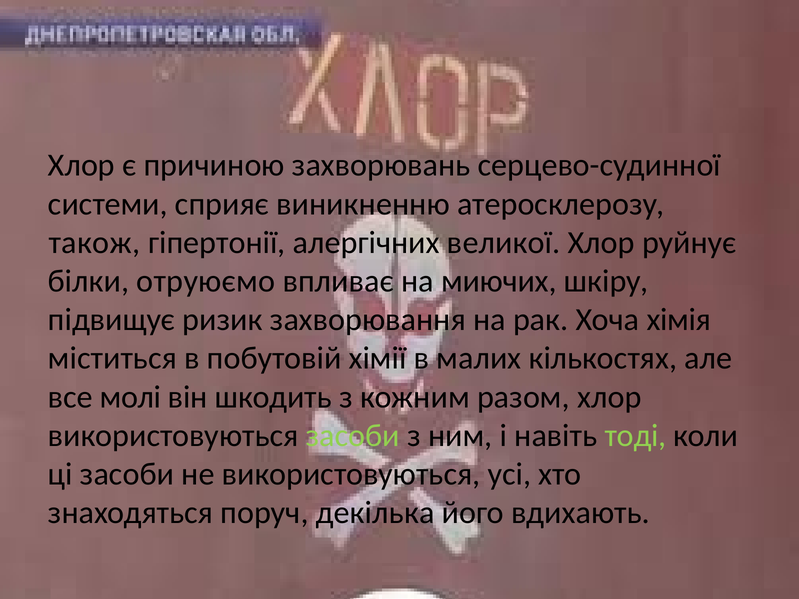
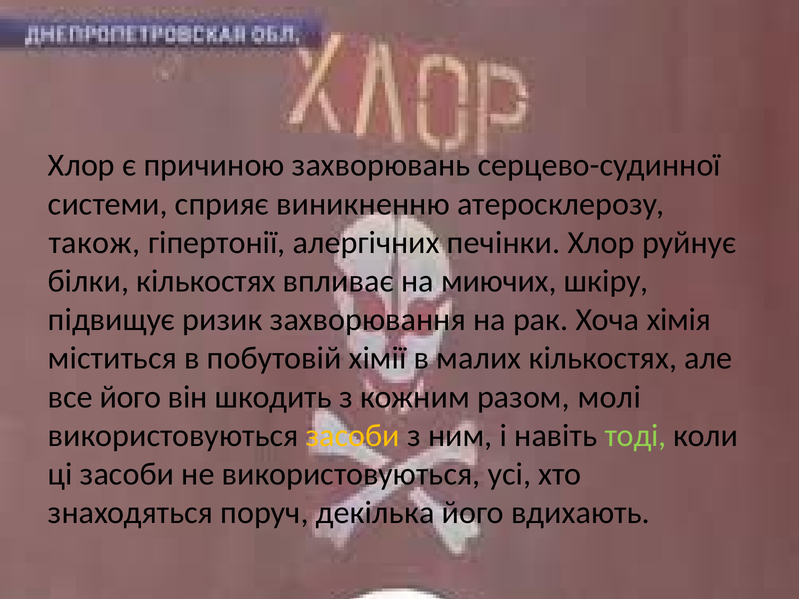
великої: великої -> печінки (504, 243)
білки отруюємо: отруюємо -> кількостях (206, 281)
все молі: молі -> його (130, 397)
разом хлор: хлор -> молі (609, 397)
засоби colour: light green -> yellow (353, 436)
